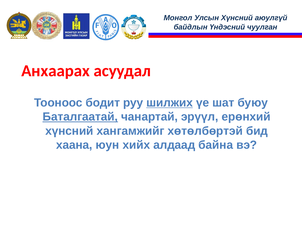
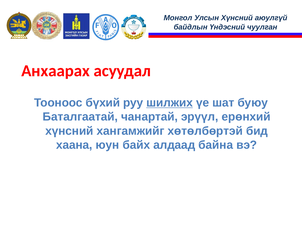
бодит: бодит -> бүхий (103, 102)
Баталгаатай underline: present -> none (80, 117)
хийх: хийх -> байх (136, 145)
